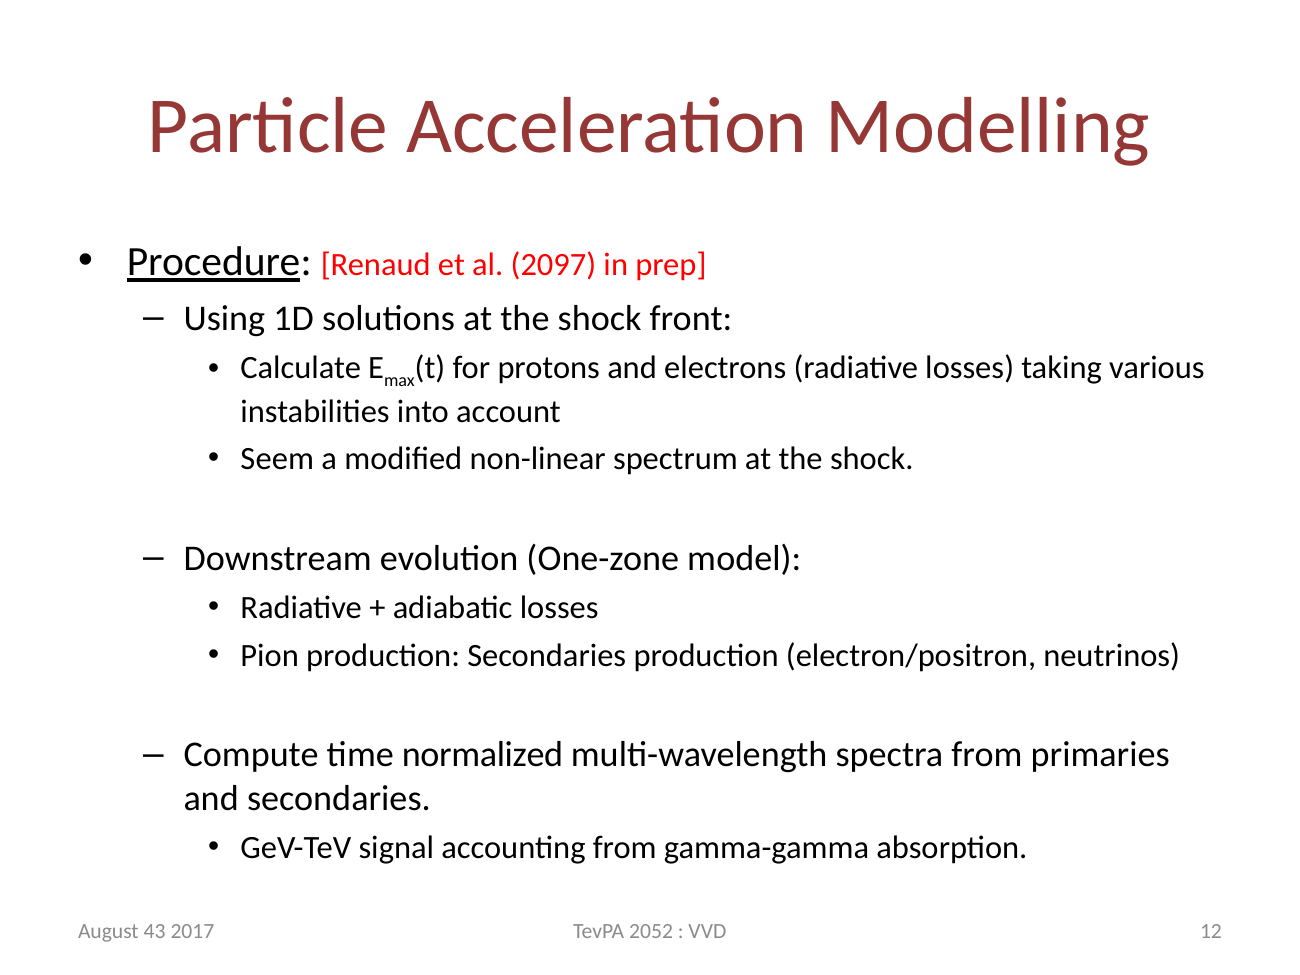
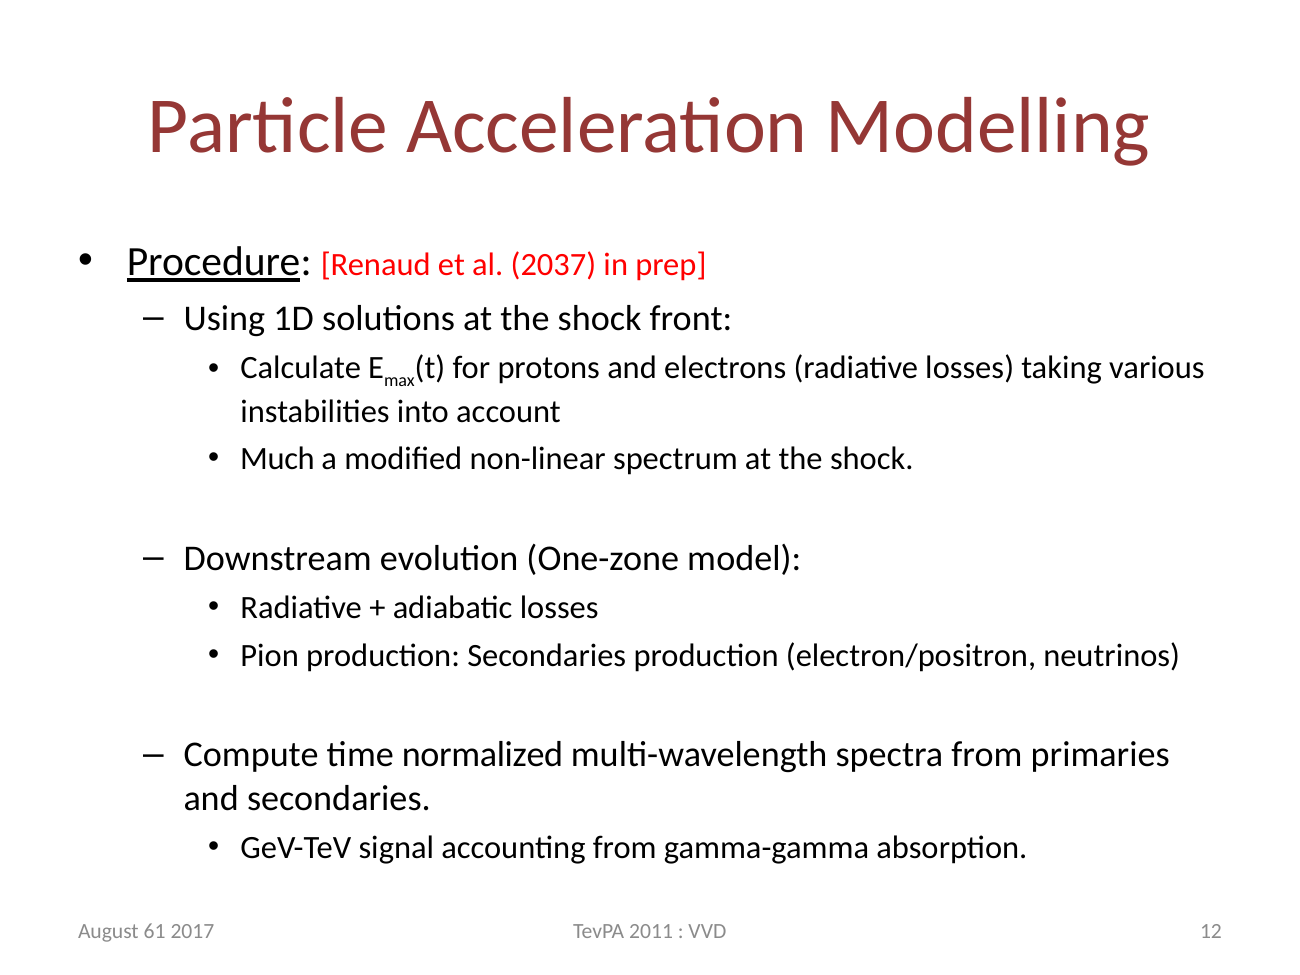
2097: 2097 -> 2037 (553, 265)
Seem: Seem -> Much (277, 459)
2052: 2052 -> 2011 (651, 931)
43: 43 -> 61 (155, 931)
